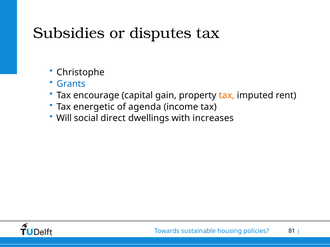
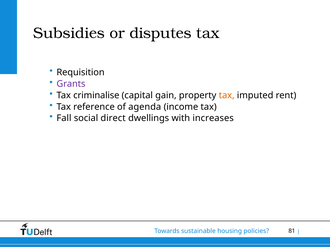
Christophe: Christophe -> Requisition (81, 73)
Grants colour: blue -> purple (71, 84)
encourage: encourage -> criminalise (96, 96)
energetic: energetic -> reference (94, 107)
Will: Will -> Fall (64, 118)
